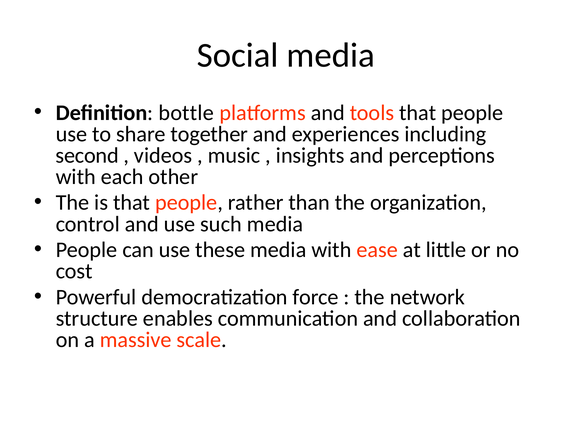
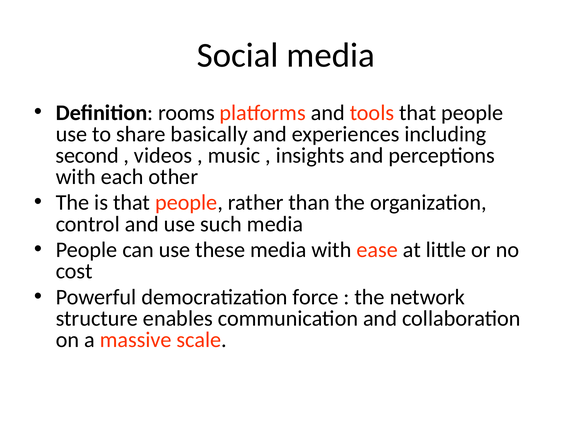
bottle: bottle -> rooms (186, 113)
together: together -> basically (209, 134)
